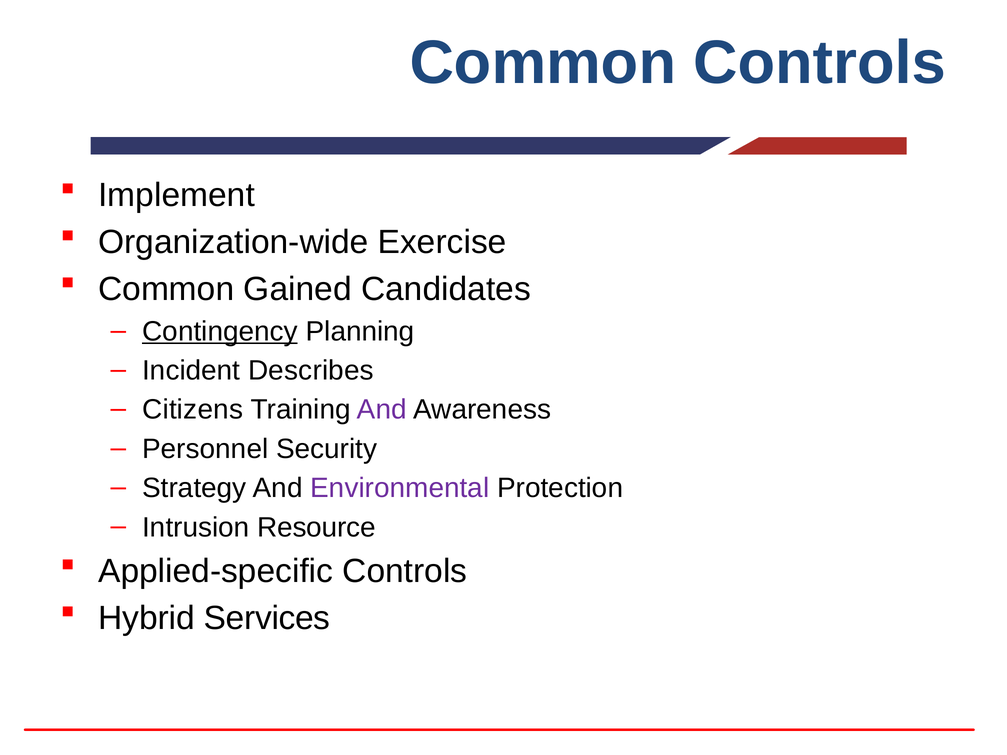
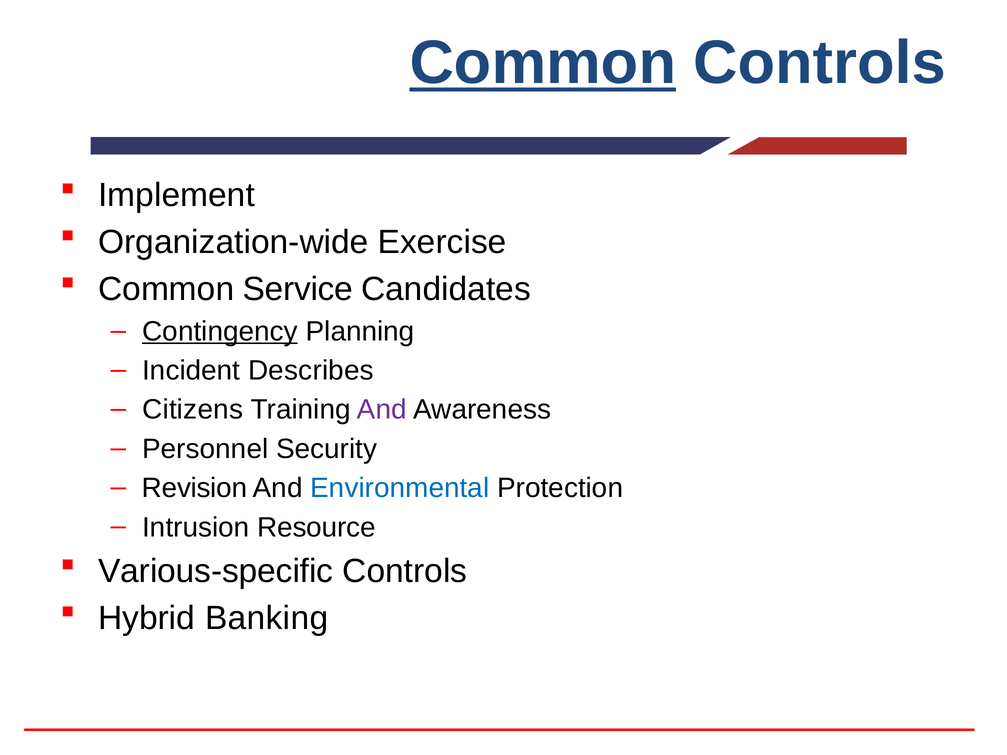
Common underline: none -> present (543, 63)
Gained: Gained -> Service (298, 289)
Strategy: Strategy -> Revision (194, 488)
Environmental colour: purple -> blue (400, 488)
Applied-specific: Applied-specific -> Various-specific (216, 572)
Services: Services -> Banking (267, 619)
